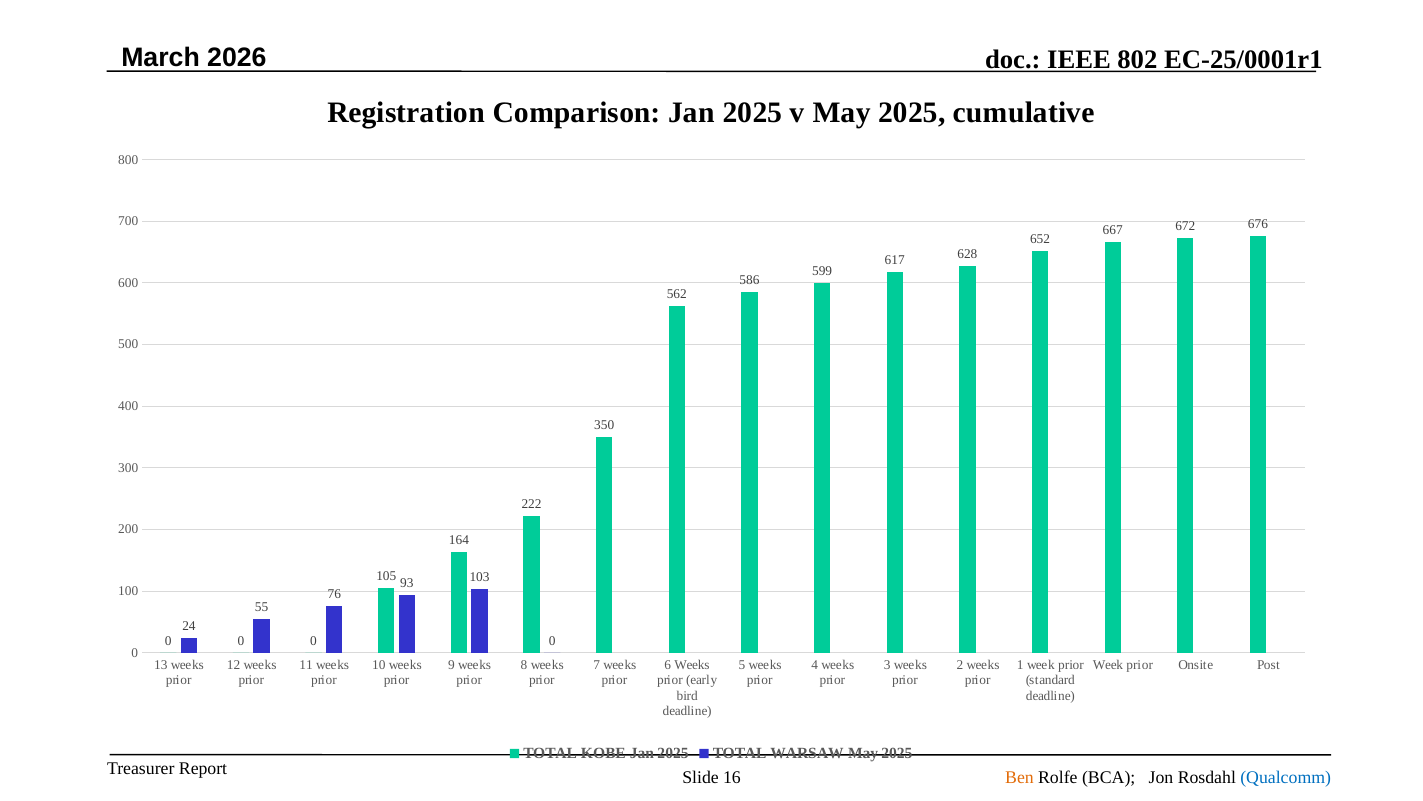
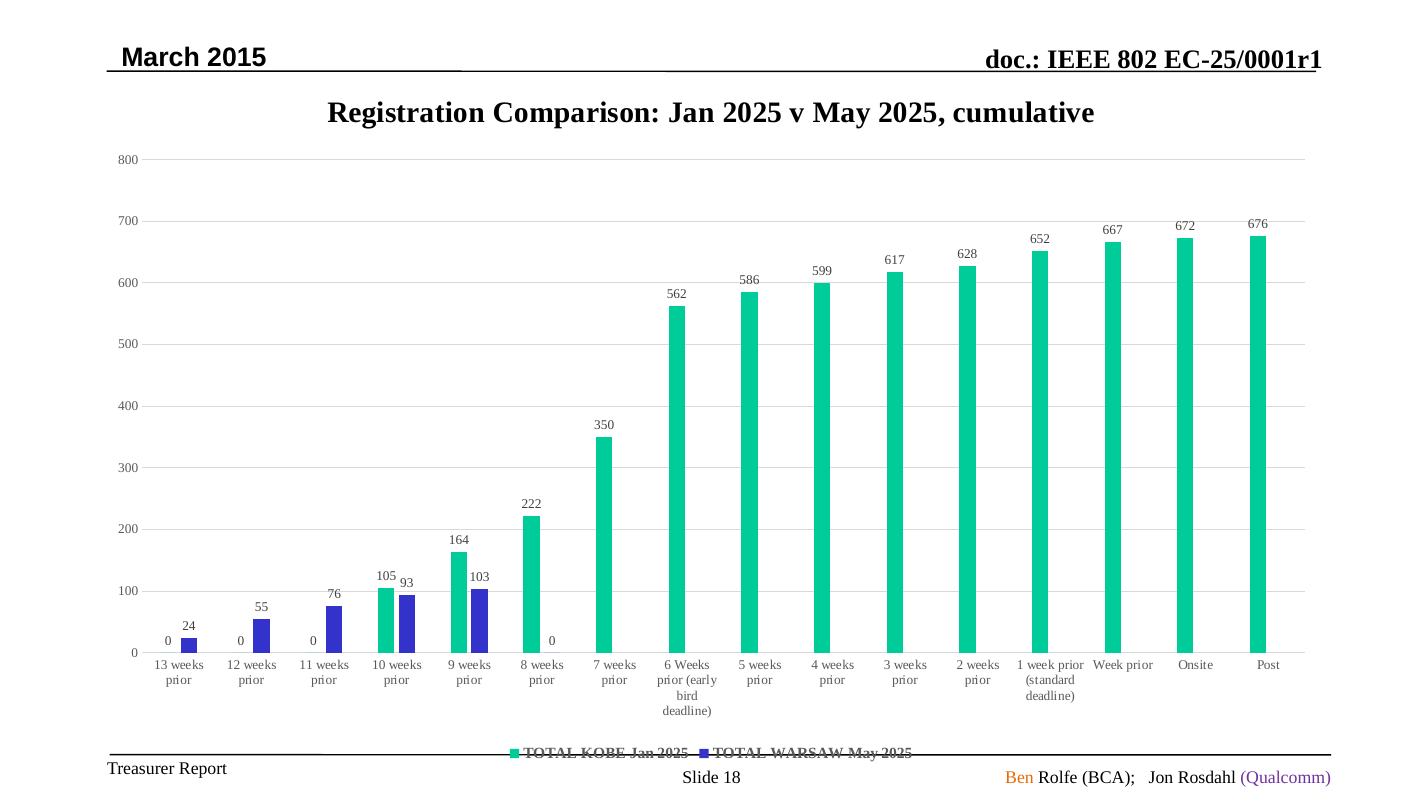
2026: 2026 -> 2015 (237, 58)
Qualcomm colour: blue -> purple (1286, 777)
16: 16 -> 18 (732, 777)
